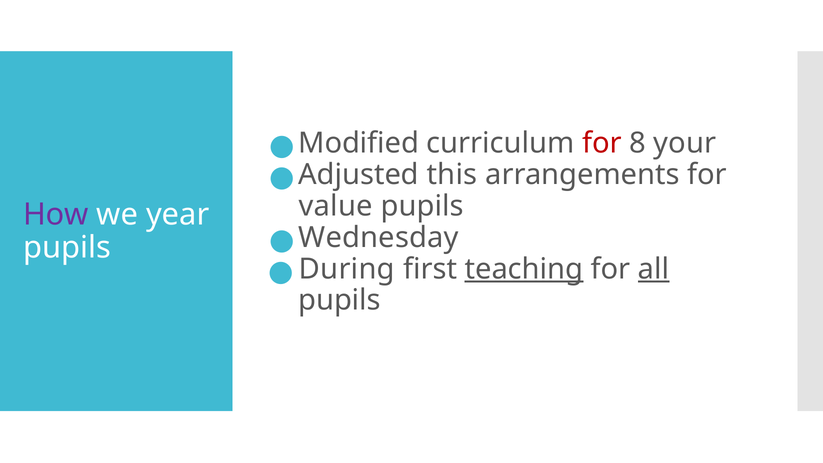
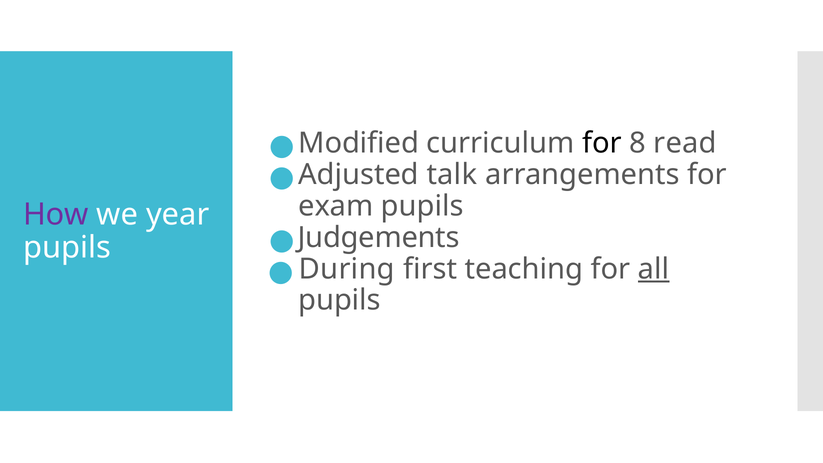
for colour: red -> black (602, 143)
your: your -> read (685, 143)
this: this -> talk (452, 175)
value: value -> exam (336, 206)
Wednesday: Wednesday -> Judgements (379, 237)
teaching underline: present -> none (524, 269)
